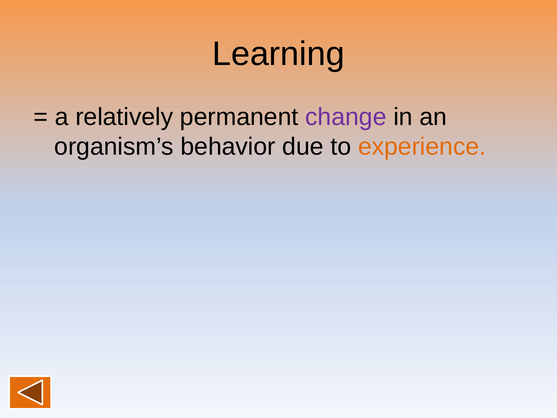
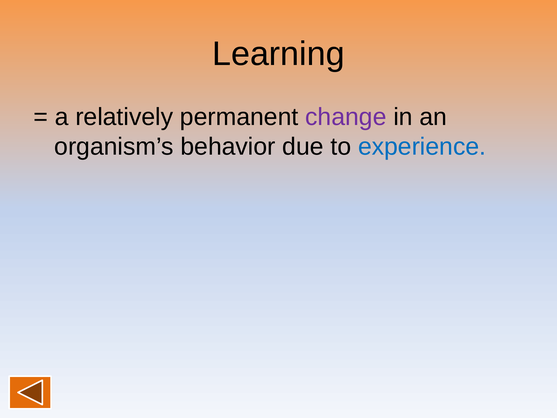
experience colour: orange -> blue (422, 147)
